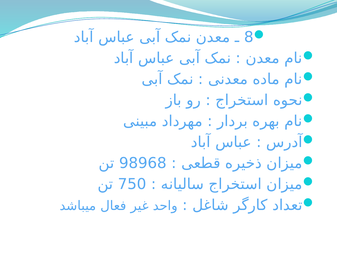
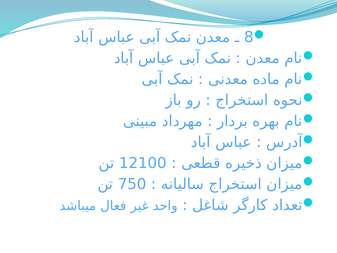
98968: 98968 -> 12100 (143, 163)
